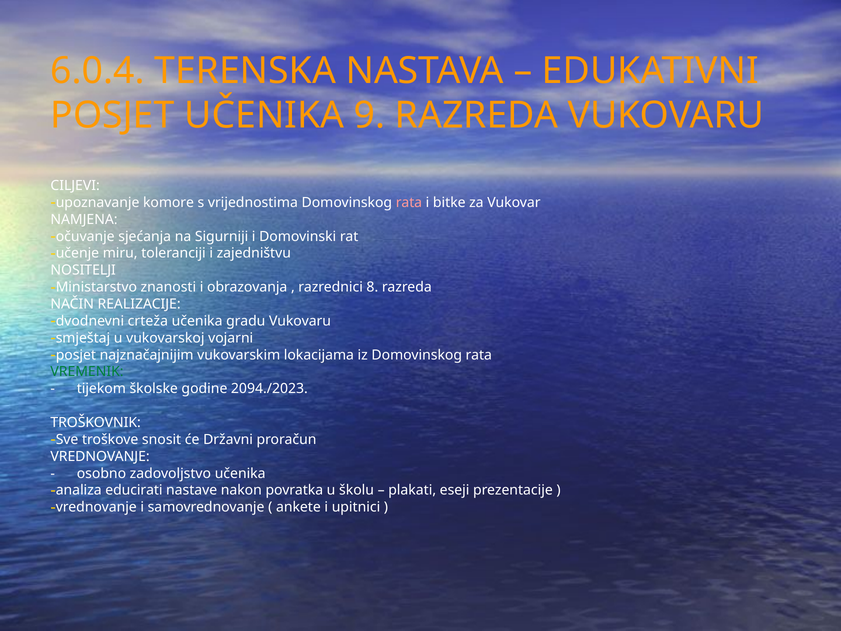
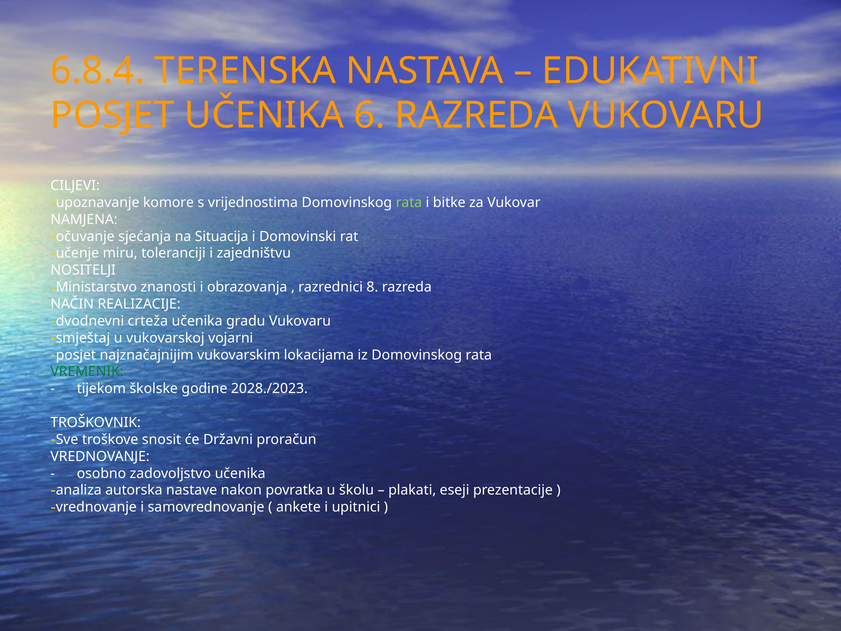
6.0.4: 6.0.4 -> 6.8.4 (98, 71)
9: 9 -> 6 (369, 116)
rata colour: pink -> light green (409, 202)
Sigurniji: Sigurniji -> Situacija (222, 236)
2094./2023: 2094./2023 -> 2028./2023 (269, 389)
educirati: educirati -> autorska (134, 490)
